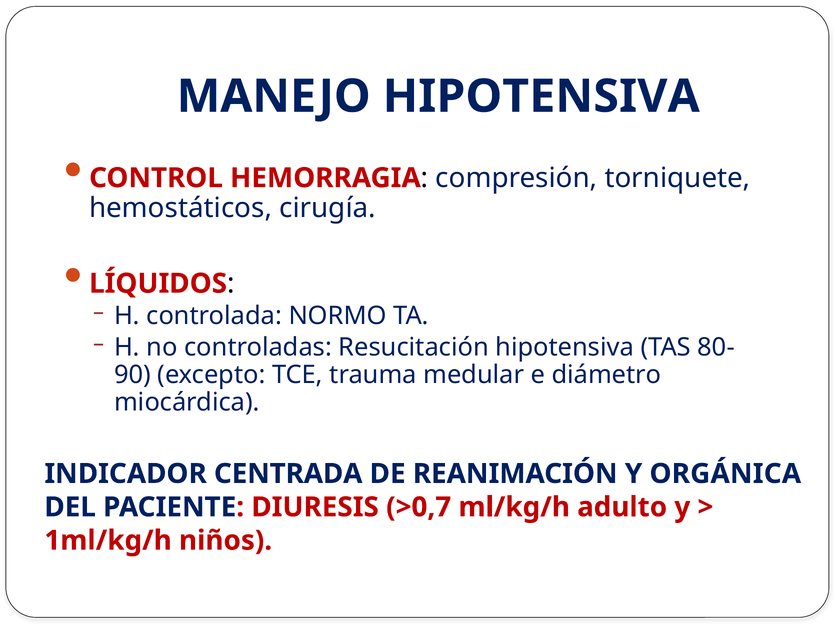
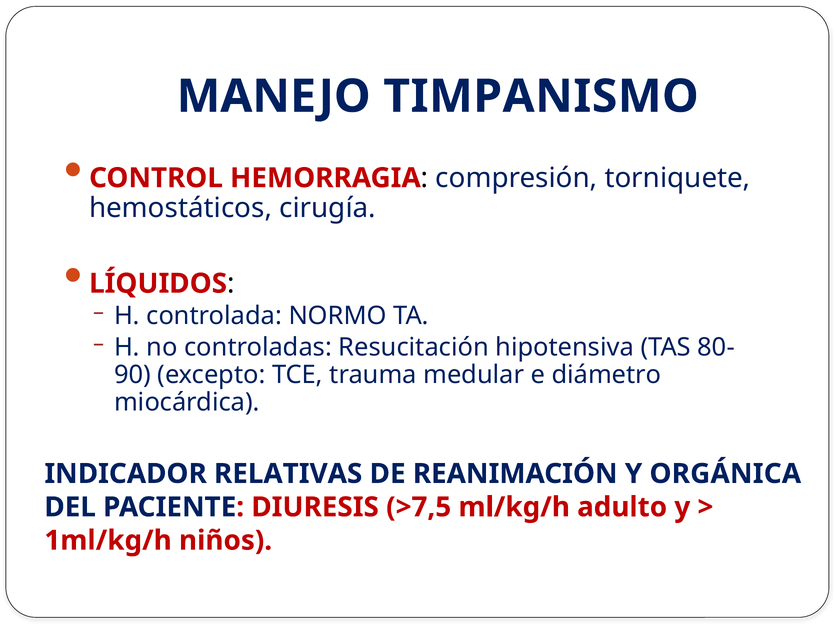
MANEJO HIPOTENSIVA: HIPOTENSIVA -> TIMPANISMO (541, 96)
CENTRADA: CENTRADA -> RELATIVAS (288, 474)
>0,7: >0,7 -> >7,5 (419, 507)
